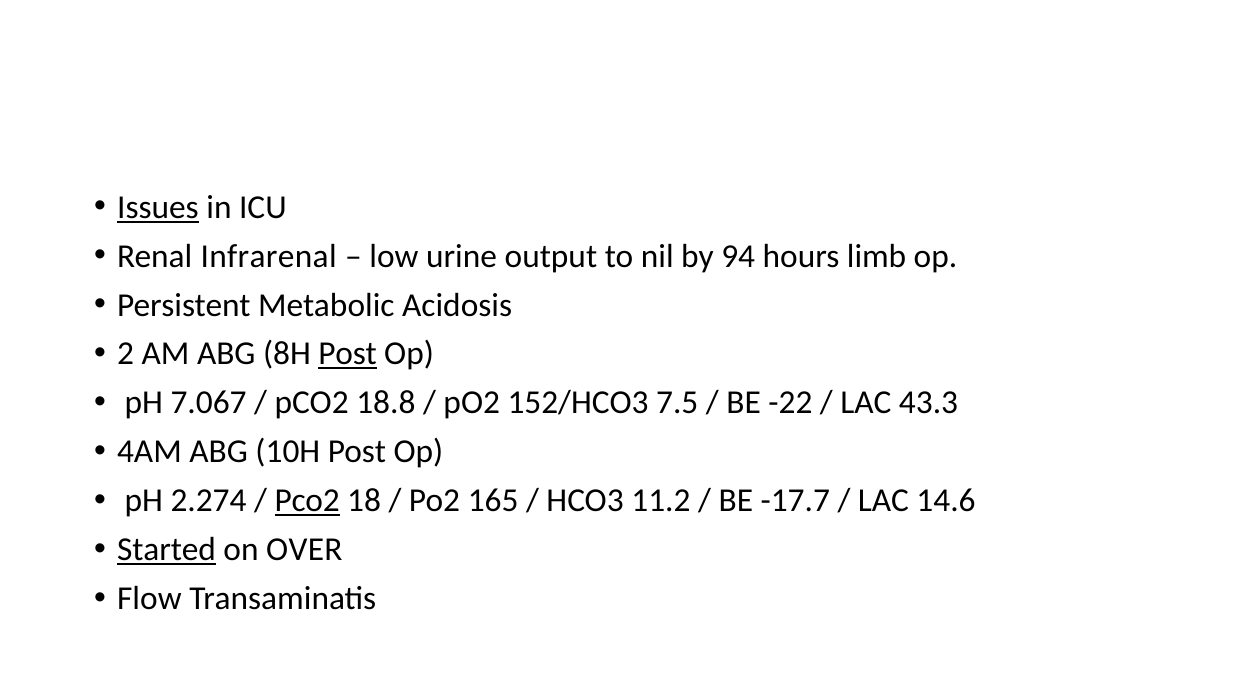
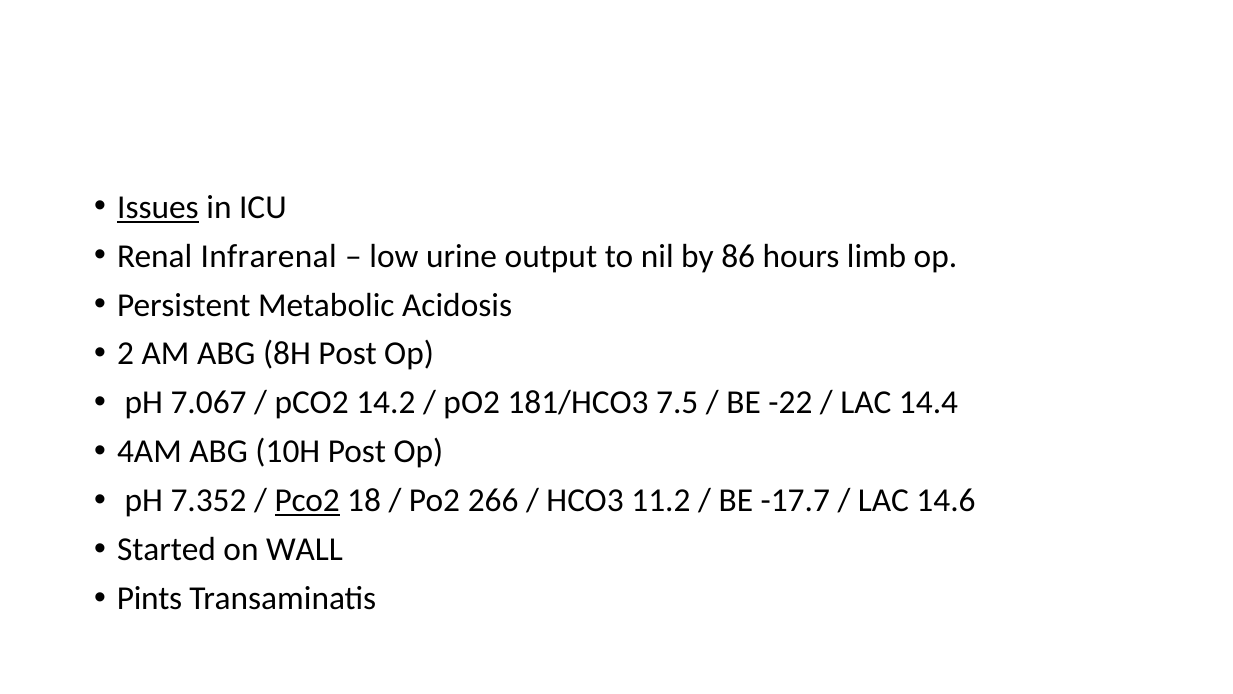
94: 94 -> 86 (738, 256)
Post underline: present -> none (348, 354)
18.8: 18.8 -> 14.2 (386, 403)
152/HCO3: 152/HCO3 -> 181/HCO3 (578, 403)
43.3: 43.3 -> 14.4 (929, 403)
2.274: 2.274 -> 7.352 (209, 500)
165: 165 -> 266 (493, 500)
Started underline: present -> none (166, 549)
OVER: OVER -> WALL (305, 549)
Flow: Flow -> Pints (150, 598)
